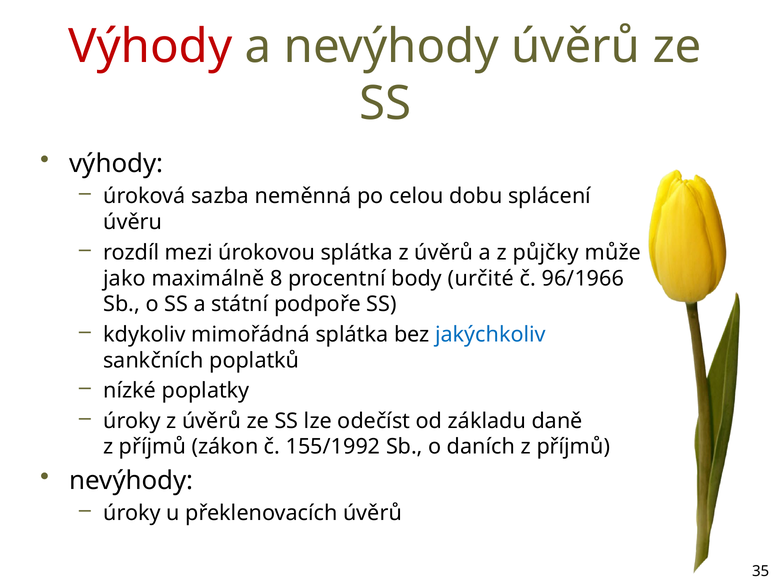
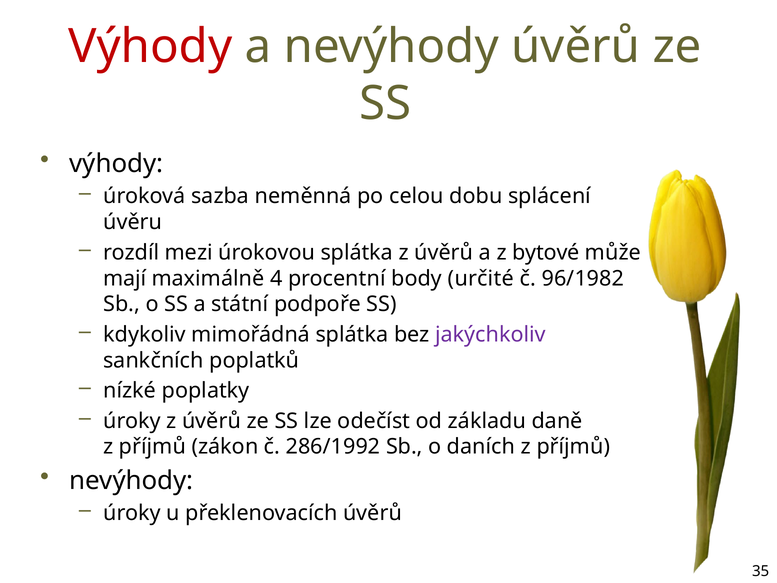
půjčky: půjčky -> bytové (546, 252)
jako: jako -> mají (125, 278)
8: 8 -> 4 (276, 278)
96/1966: 96/1966 -> 96/1982 (583, 278)
jakýchkoliv colour: blue -> purple (491, 334)
155/1992: 155/1992 -> 286/1992 (333, 447)
